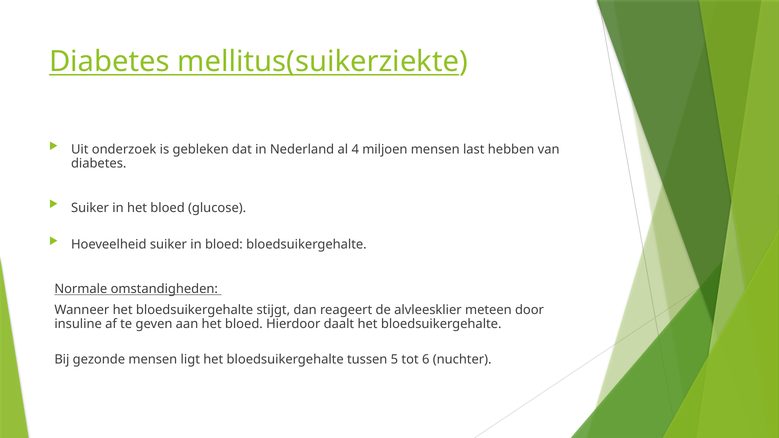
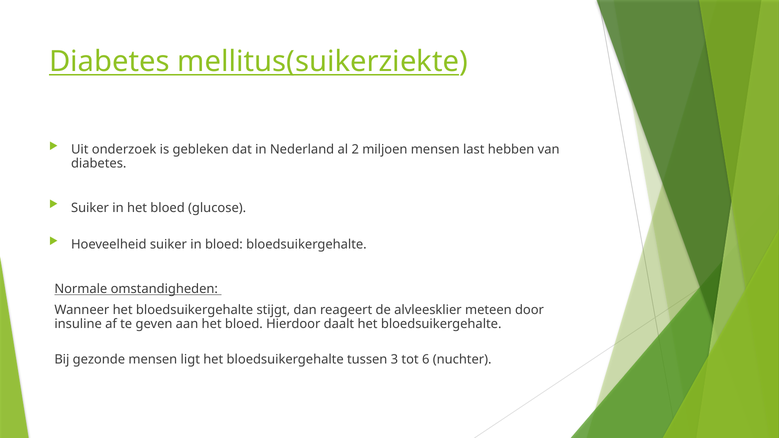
4: 4 -> 2 (355, 150)
5: 5 -> 3 (394, 359)
